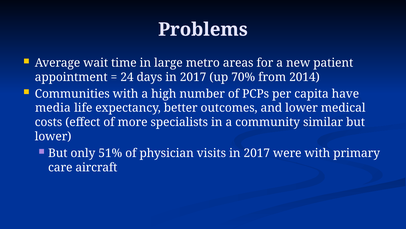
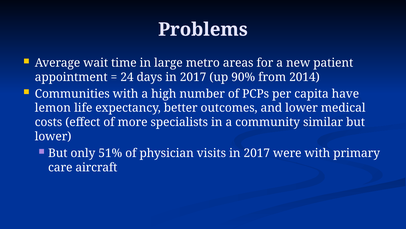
70%: 70% -> 90% (243, 77)
media: media -> lemon (53, 108)
